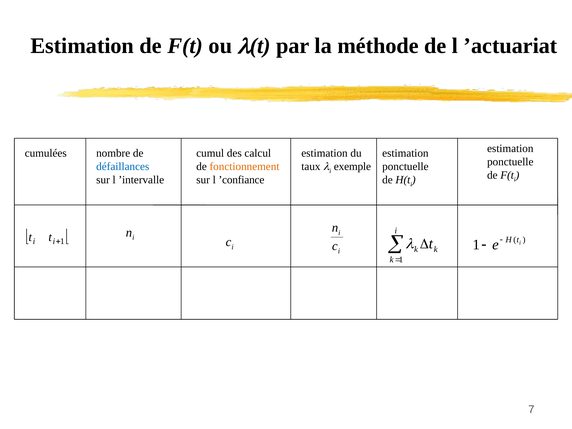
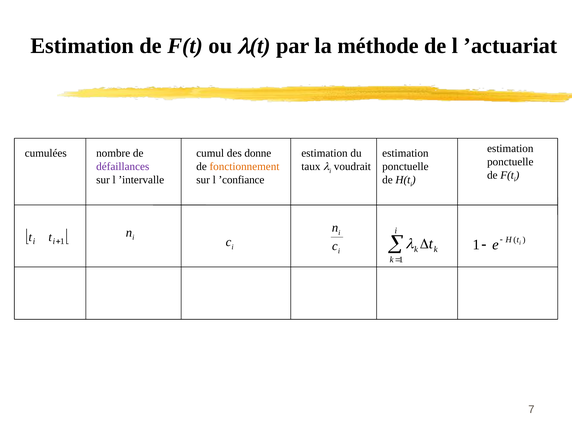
calcul: calcul -> donne (258, 153)
défaillances colour: blue -> purple (123, 167)
exemple: exemple -> voudrait (352, 167)
